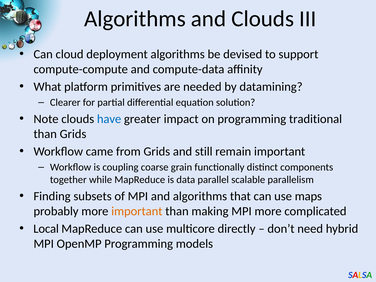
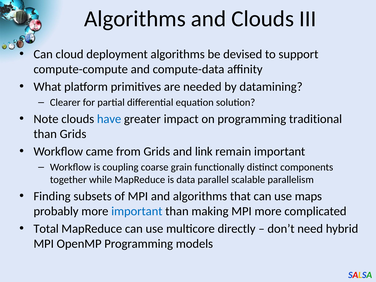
still: still -> link (204, 151)
important colour: orange -> blue (137, 211)
Local: Local -> Total (46, 229)
